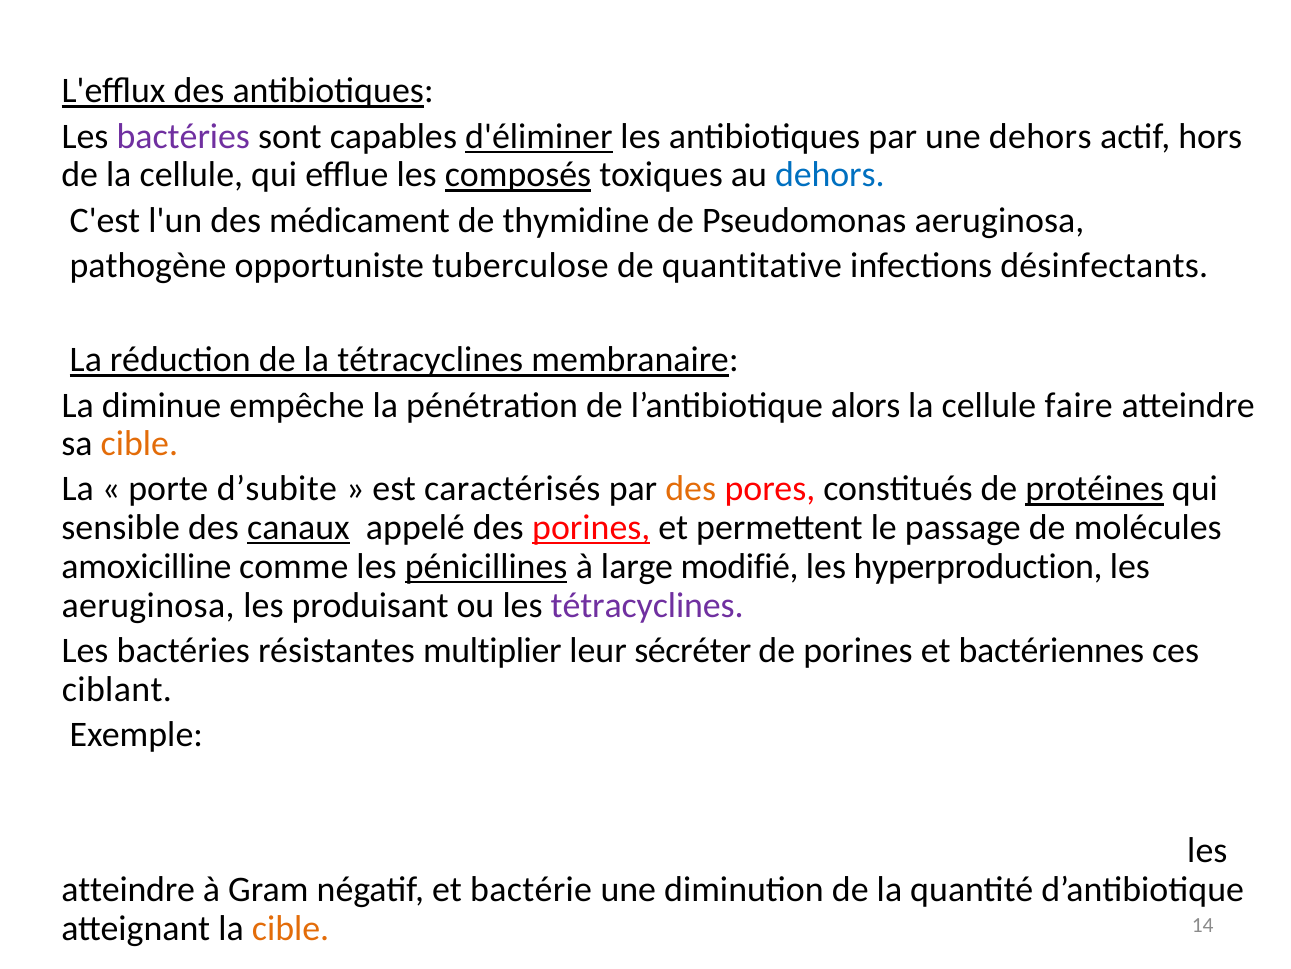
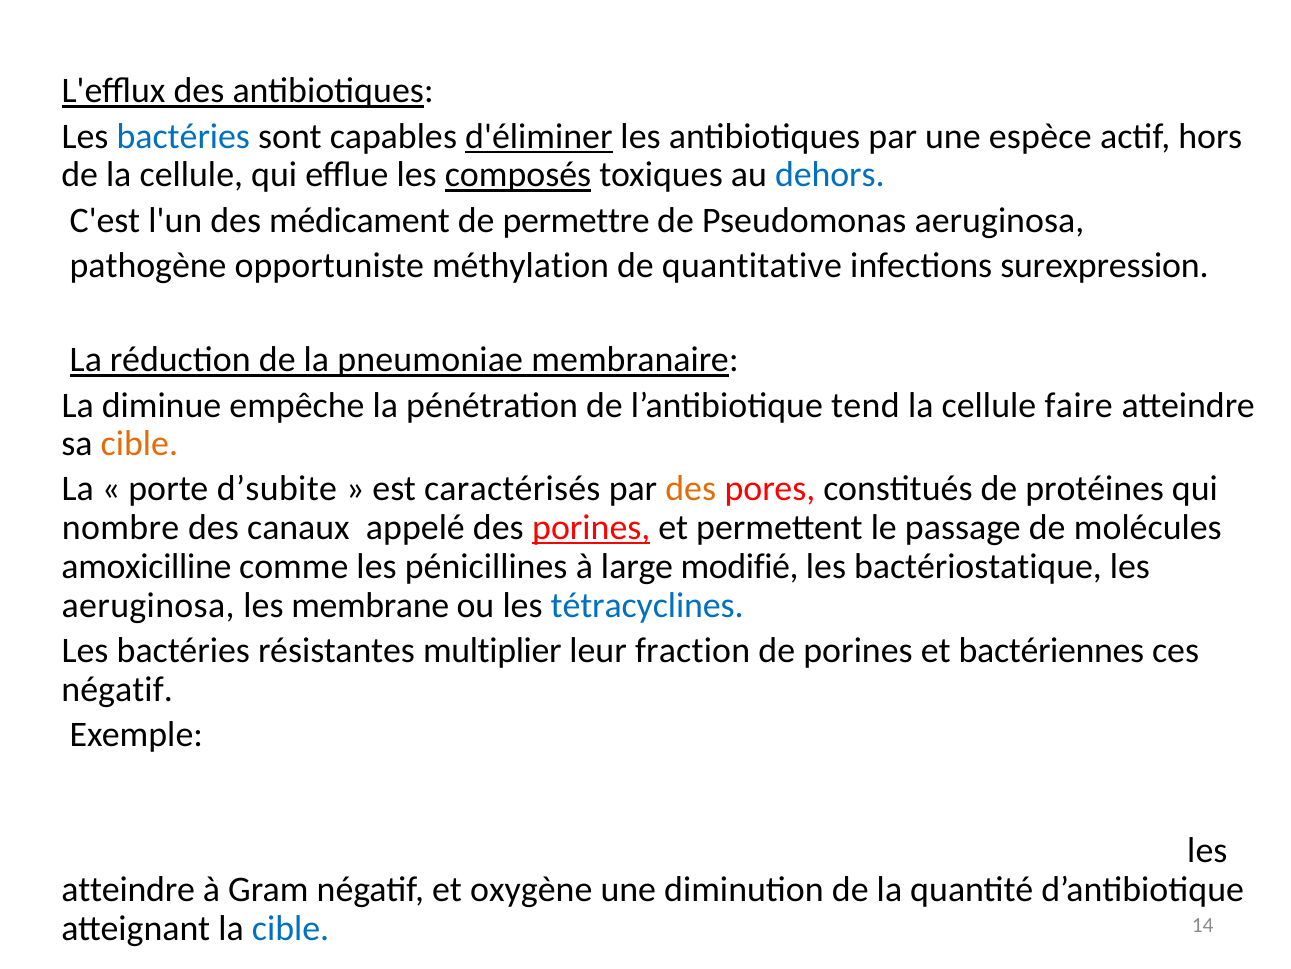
bactéries colour: purple -> blue (183, 136)
une dehors: dehors -> espèce (1040, 136)
thymidine: thymidine -> permettre (576, 220)
tuberculose: tuberculose -> méthylation (521, 265)
désinfectants: désinfectants -> surexpression (1104, 265)
la tétracyclines: tétracyclines -> pneumoniae (430, 360)
alors: alors -> tend (865, 405)
protéines underline: present -> none (1095, 489)
sensible: sensible -> nombre (121, 527)
canaux underline: present -> none (298, 527)
pénicillines underline: present -> none (486, 566)
hyperproduction: hyperproduction -> bactériostatique (978, 566)
produisant: produisant -> membrane (370, 605)
tétracyclines colour: purple -> blue (647, 605)
sécréter: sécréter -> fraction (693, 650)
ciblant: ciblant -> négatif (117, 689)
bactérie: bactérie -> oxygène (531, 889)
cible colour: orange -> blue (291, 928)
